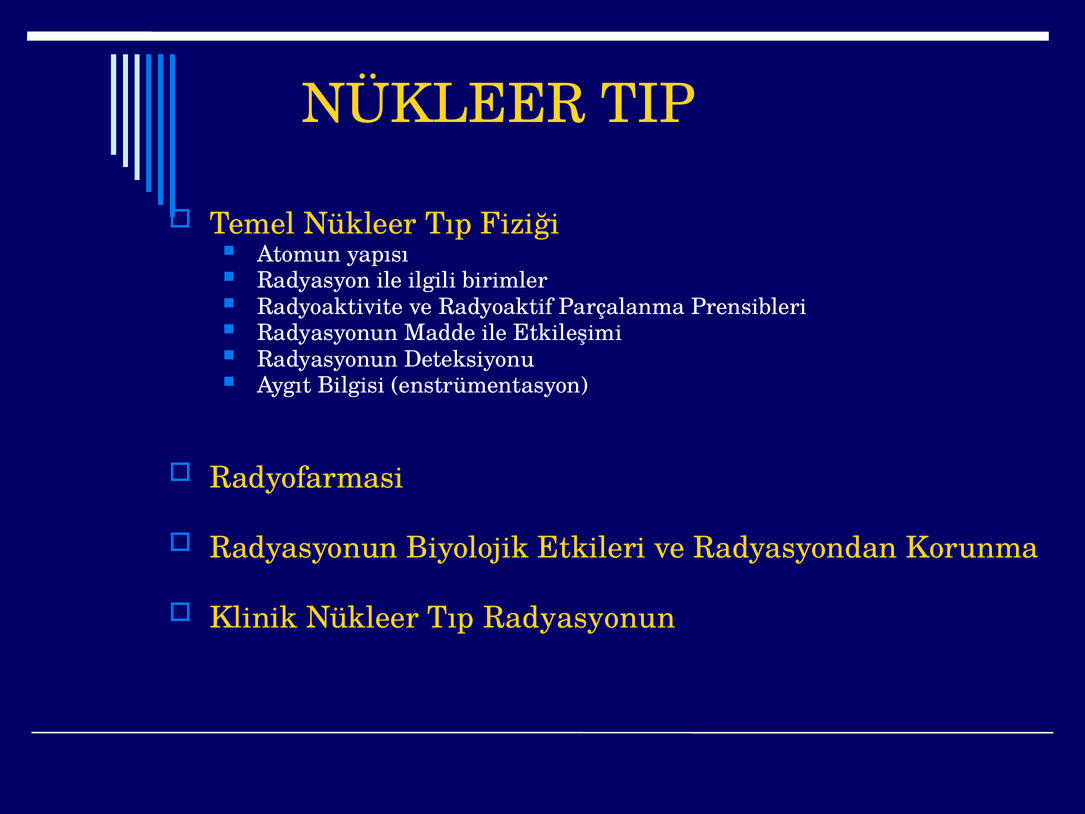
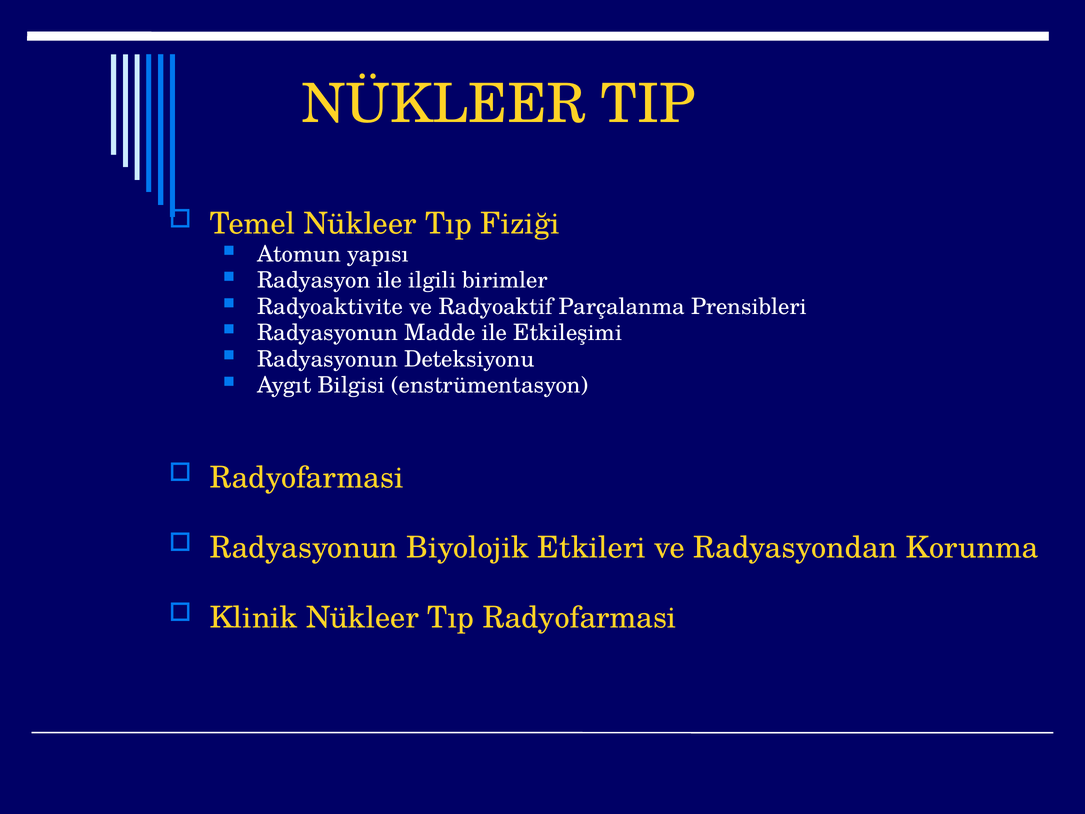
Tıp Radyasyonun: Radyasyonun -> Radyofarmasi (580, 617)
